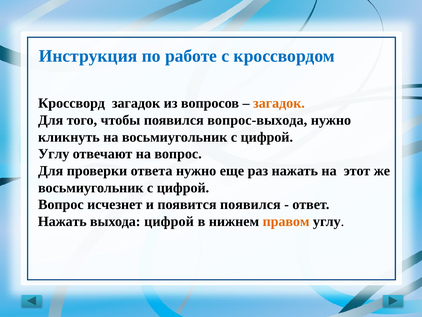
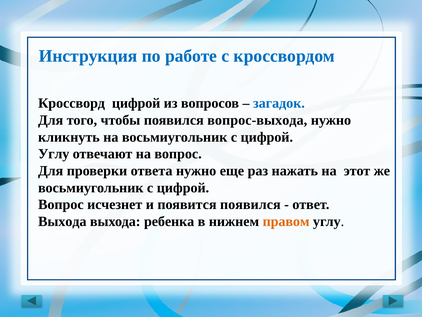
Кроссворд загадок: загадок -> цифрой (136, 103)
загадок colour: orange -> blue (279, 103)
Нажать: Нажать -> Выхода (62, 221)
выхода цифрой: цифрой -> ребенка (169, 221)
